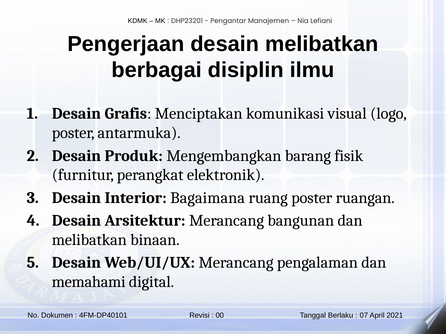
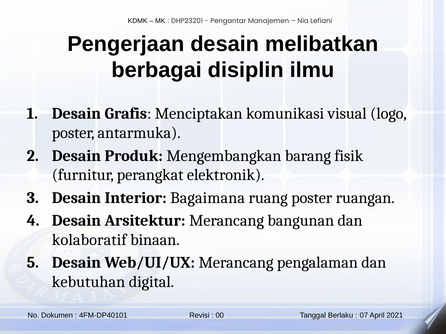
melibatkan: melibatkan -> kolaboratif (89, 240)
memahami: memahami -> kebutuhan (89, 282)
